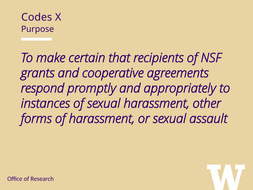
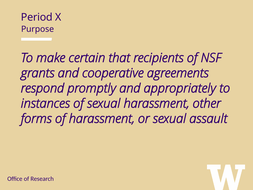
Codes: Codes -> Period (37, 17)
